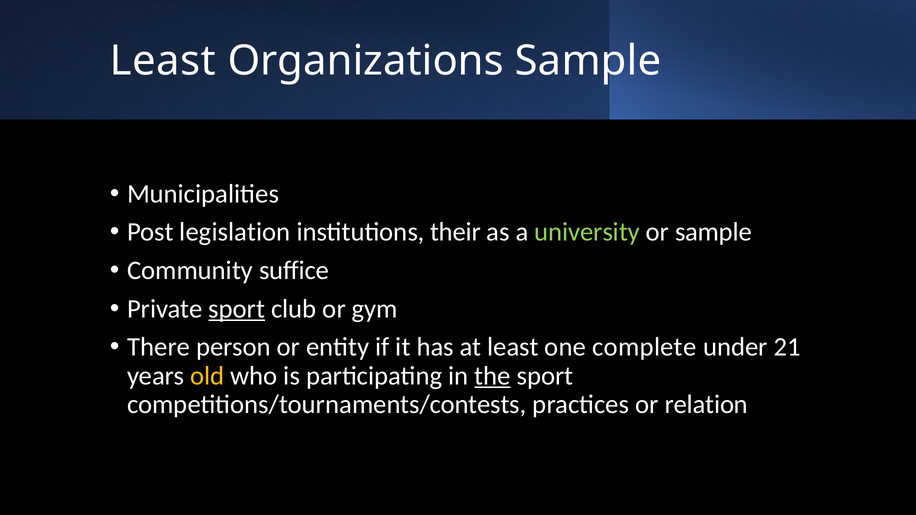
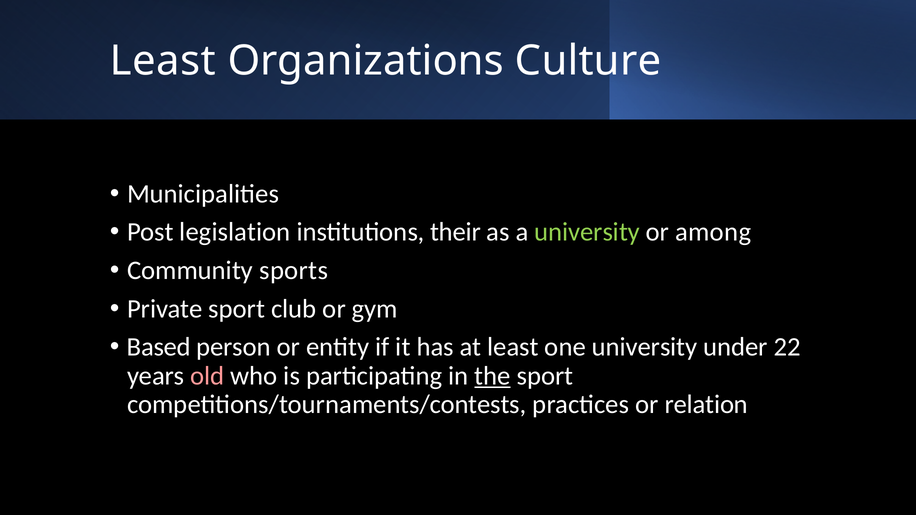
Organizations Sample: Sample -> Culture (588, 61)
or sample: sample -> among (713, 232)
suffice: suffice -> sports (294, 271)
sport underline: present -> none (237, 309)
There: There -> Based (159, 347)
one complete: complete -> university (645, 347)
21: 21 -> 22 (787, 347)
old colour: yellow -> pink (207, 376)
